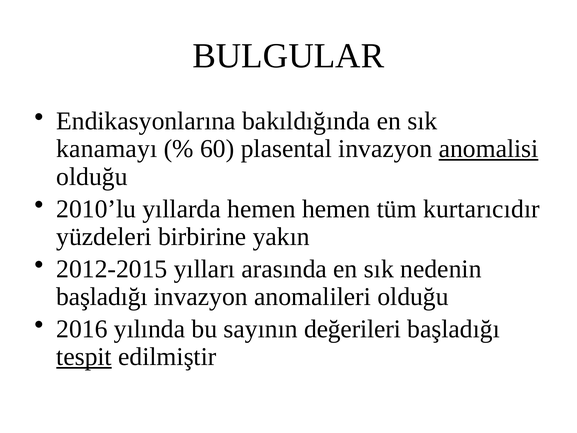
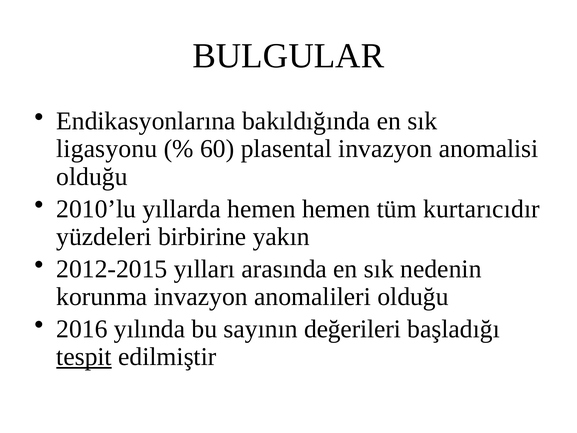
kanamayı: kanamayı -> ligasyonu (107, 149)
anomalisi underline: present -> none (489, 149)
başladığı: başladığı -> korunma (102, 297)
